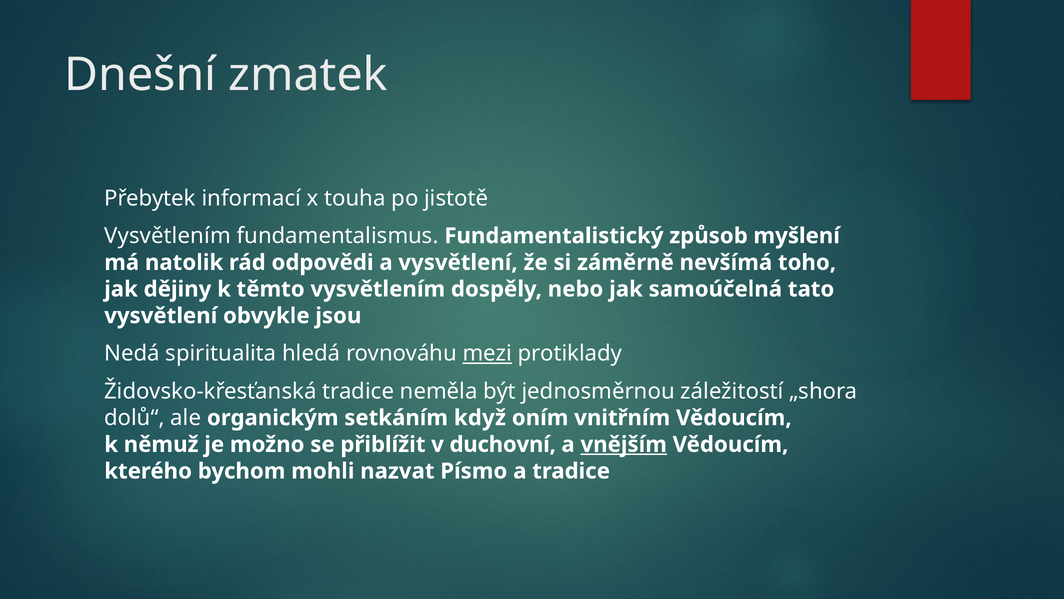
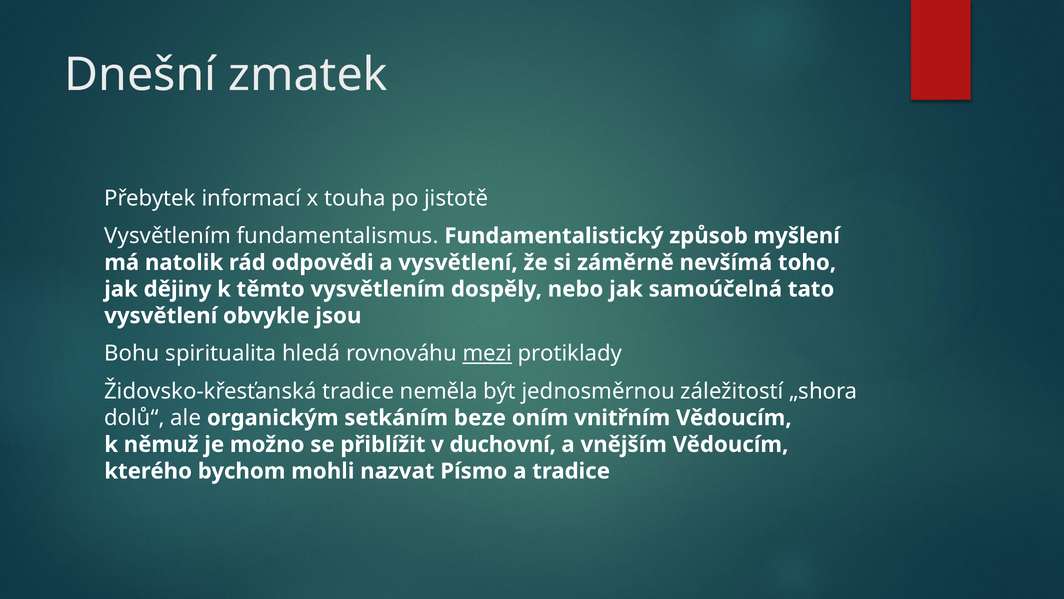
Nedá: Nedá -> Bohu (132, 353)
když: když -> beze (480, 418)
vnějším underline: present -> none (624, 444)
